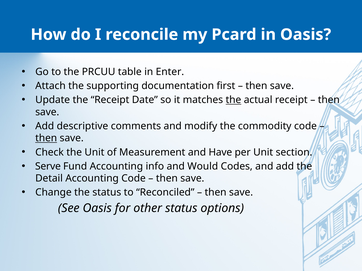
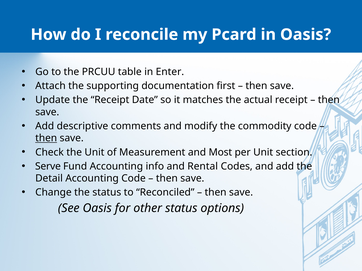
the underline: present -> none (233, 100)
Have: Have -> Most (220, 152)
Would: Would -> Rental (203, 167)
